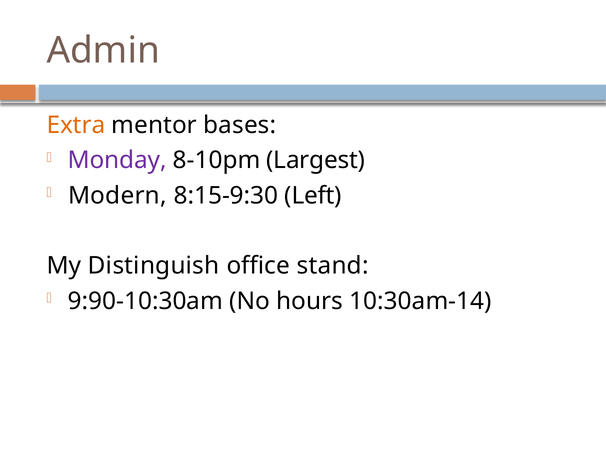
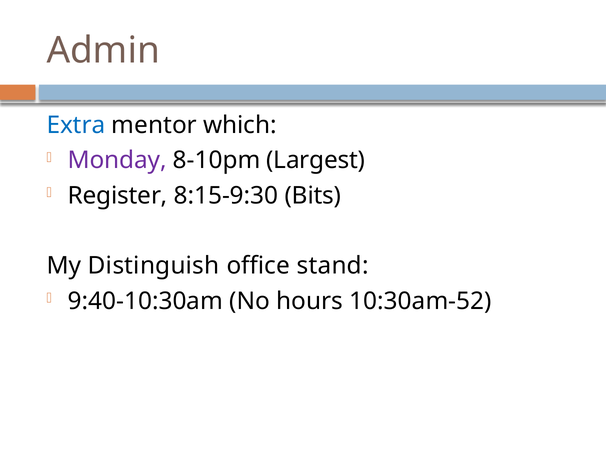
Extra colour: orange -> blue (76, 125)
bases: bases -> which (240, 125)
Modern: Modern -> Register (118, 196)
Left: Left -> Bits (313, 196)
9:90-10:30am: 9:90-10:30am -> 9:40-10:30am (145, 301)
10:30am-14: 10:30am-14 -> 10:30am-52 (420, 301)
